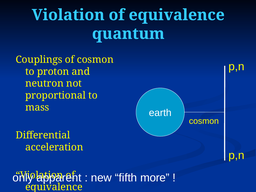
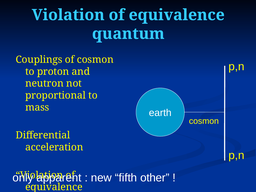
more: more -> other (155, 178)
